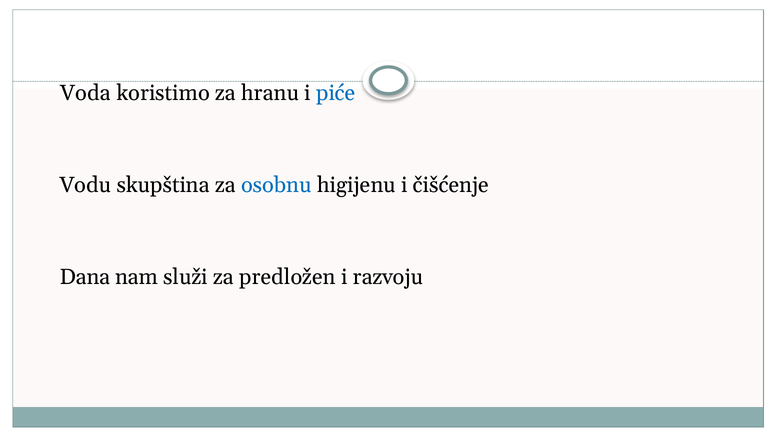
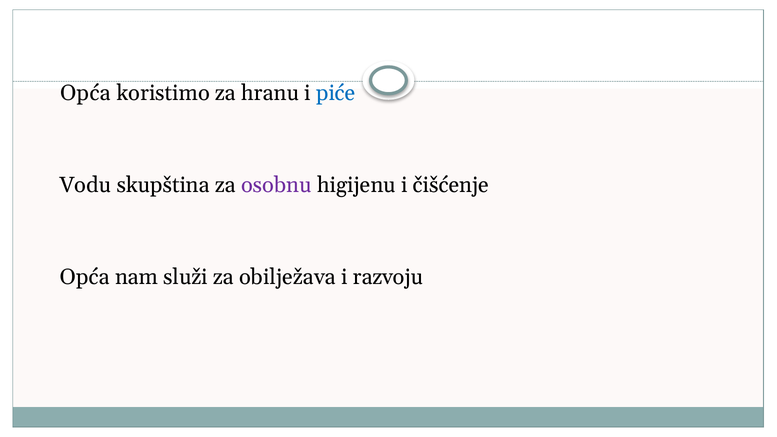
Voda: Voda -> Opća (85, 93)
osobnu colour: blue -> purple (276, 185)
Dana: Dana -> Opća (85, 277)
predložen: predložen -> obilježava (287, 277)
